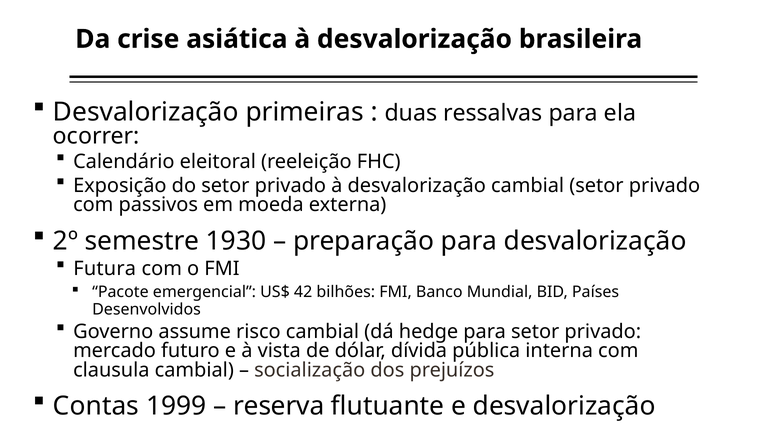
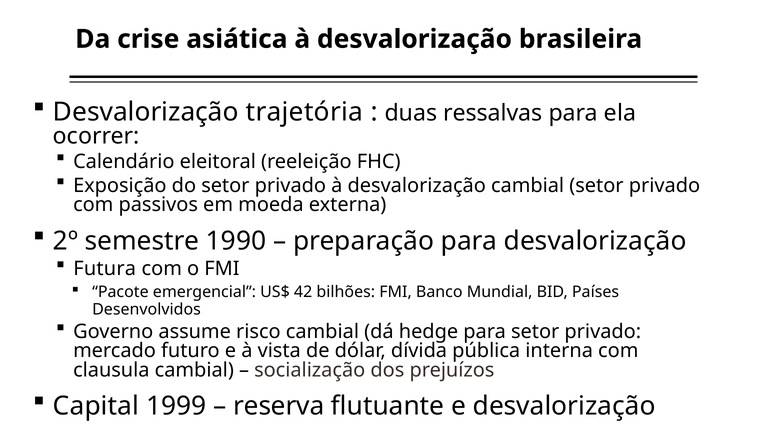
primeiras: primeiras -> trajetória (304, 112)
1930: 1930 -> 1990 (236, 241)
Contas: Contas -> Capital (96, 407)
